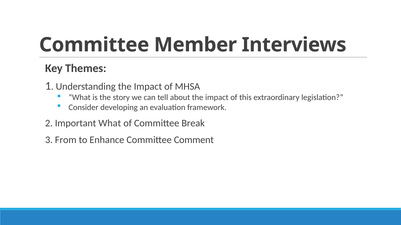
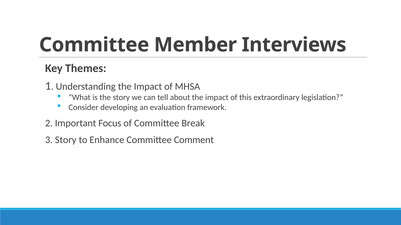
Important What: What -> Focus (110, 123)
3 From: From -> Story (66, 140)
